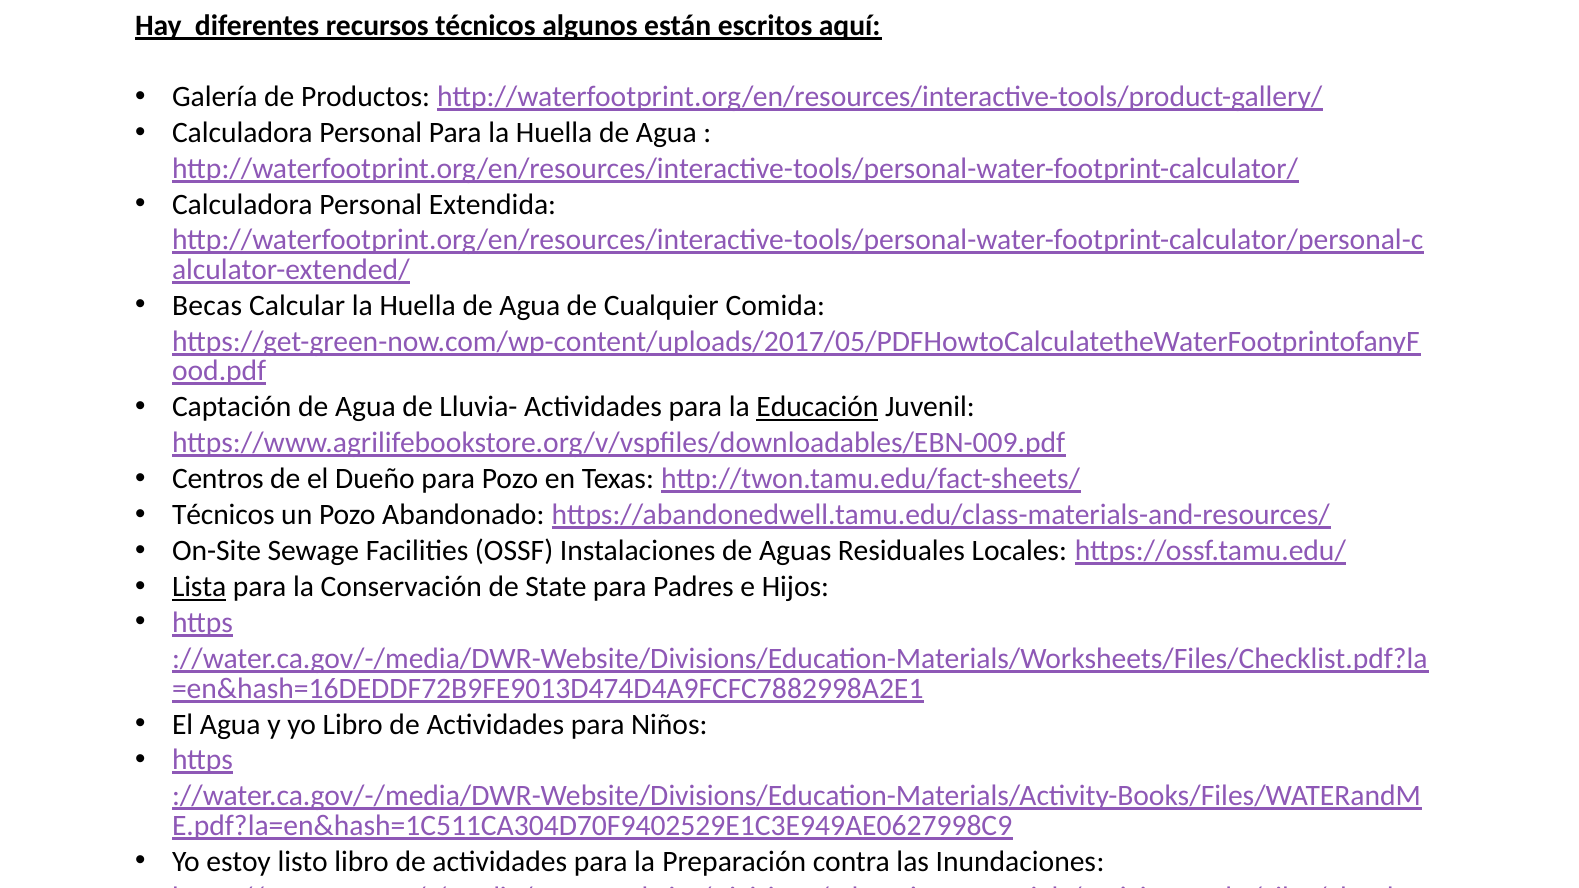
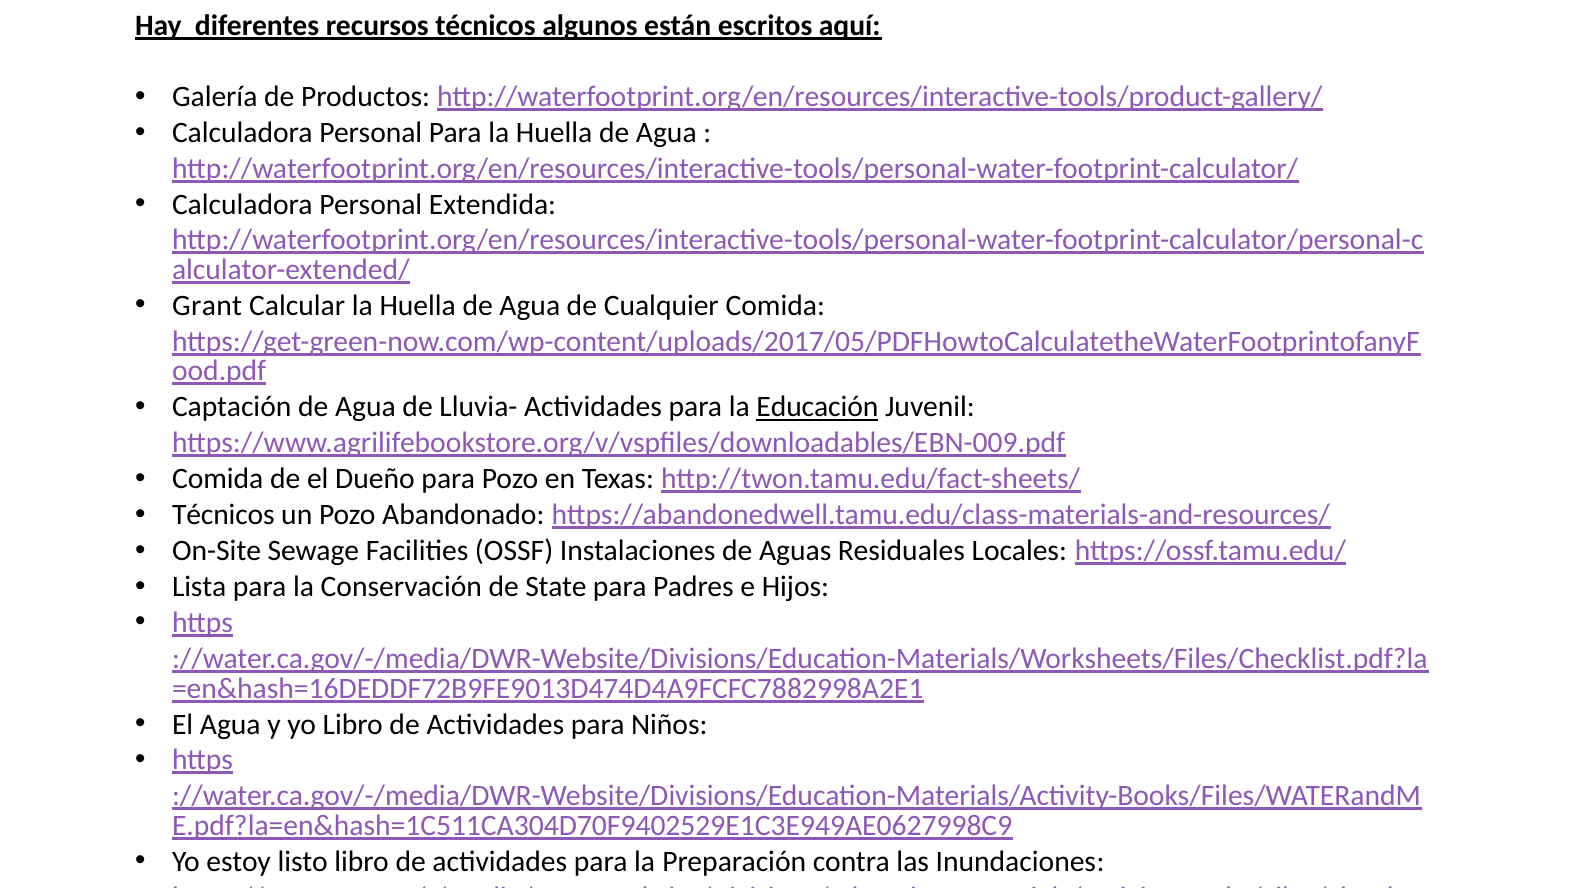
Becas: Becas -> Grant (207, 306)
Centros: Centros -> Comida (218, 479)
Lista underline: present -> none (199, 587)
